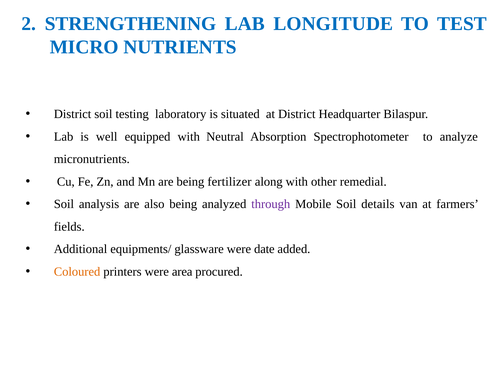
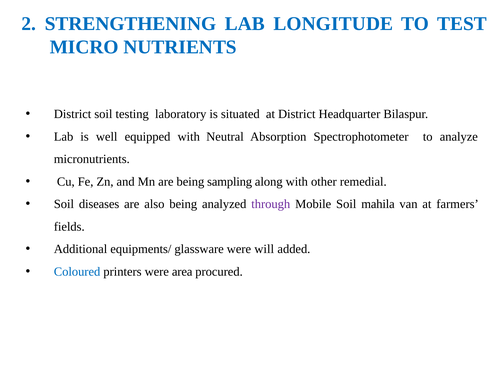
fertilizer: fertilizer -> sampling (230, 182)
analysis: analysis -> diseases (99, 204)
details: details -> mahila (378, 204)
date: date -> will (264, 249)
Coloured colour: orange -> blue (77, 272)
